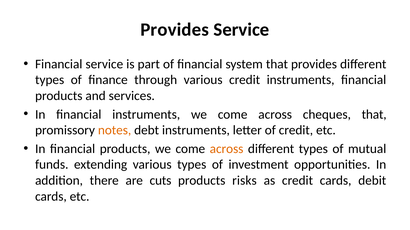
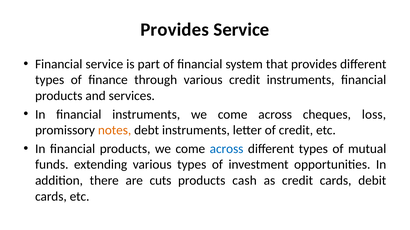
cheques that: that -> loss (374, 115)
across colour: orange -> blue (227, 149)
risks: risks -> cash (244, 181)
